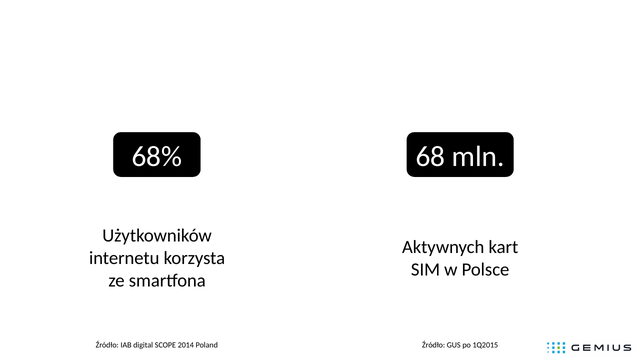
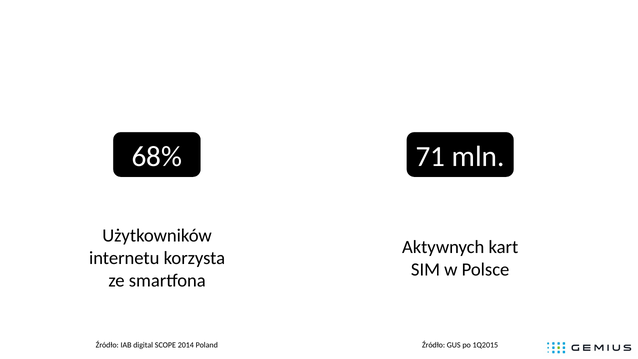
68: 68 -> 71 (430, 157)
